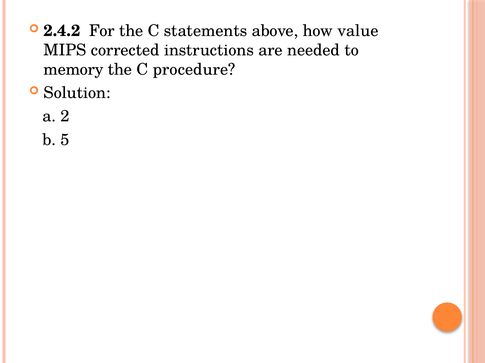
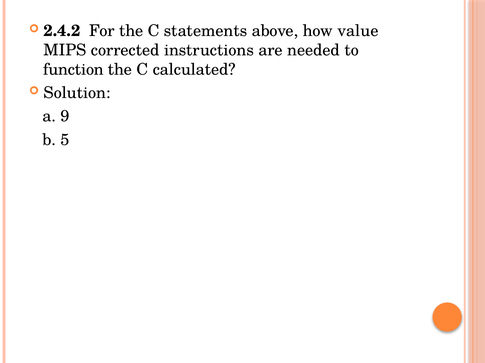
memory: memory -> function (74, 70)
procedure: procedure -> calculated (194, 70)
2: 2 -> 9 (65, 117)
